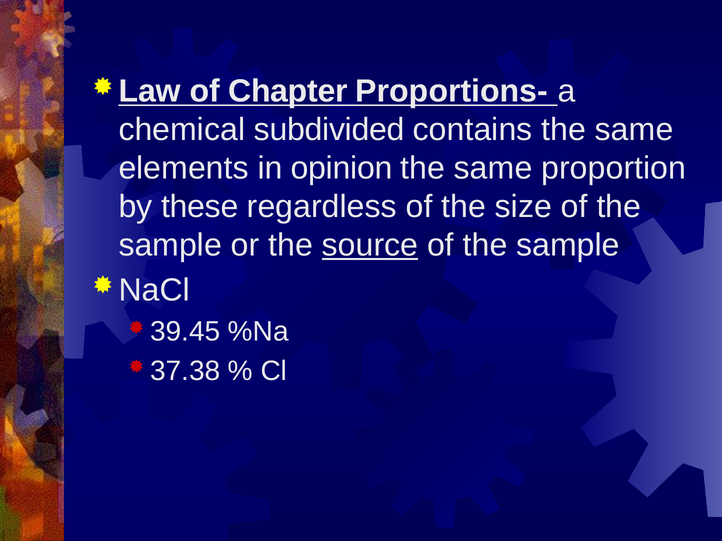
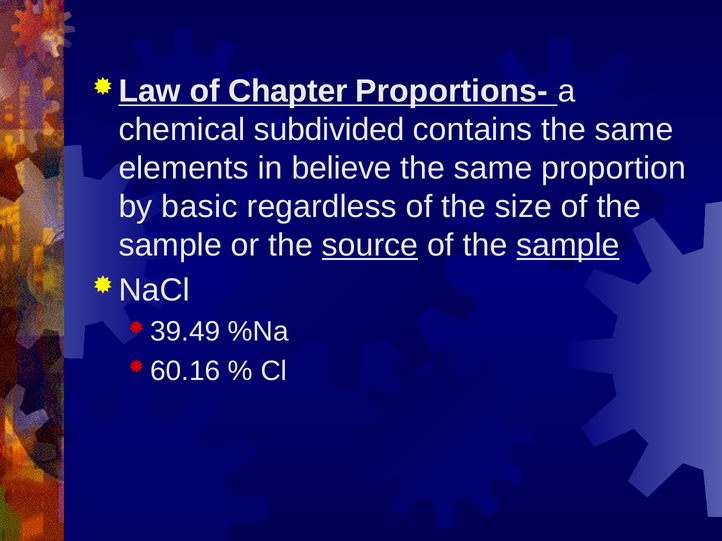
opinion: opinion -> believe (342, 168)
these: these -> basic (200, 207)
sample underline: none -> present (568, 245)
39.45: 39.45 -> 39.49 (185, 332)
37.38: 37.38 -> 60.16 (185, 371)
